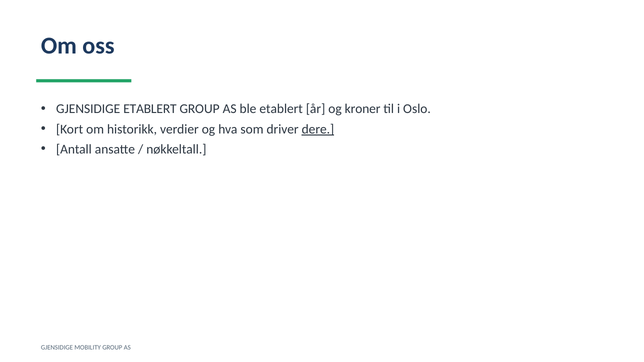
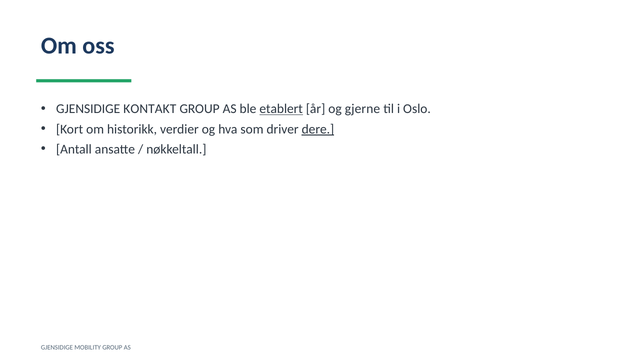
GJENSIDIGE ETABLERT: ETABLERT -> KONTAKT (150, 109)
etablert underline: none -> present (281, 109)
kroner: kroner -> gjerne (362, 109)
